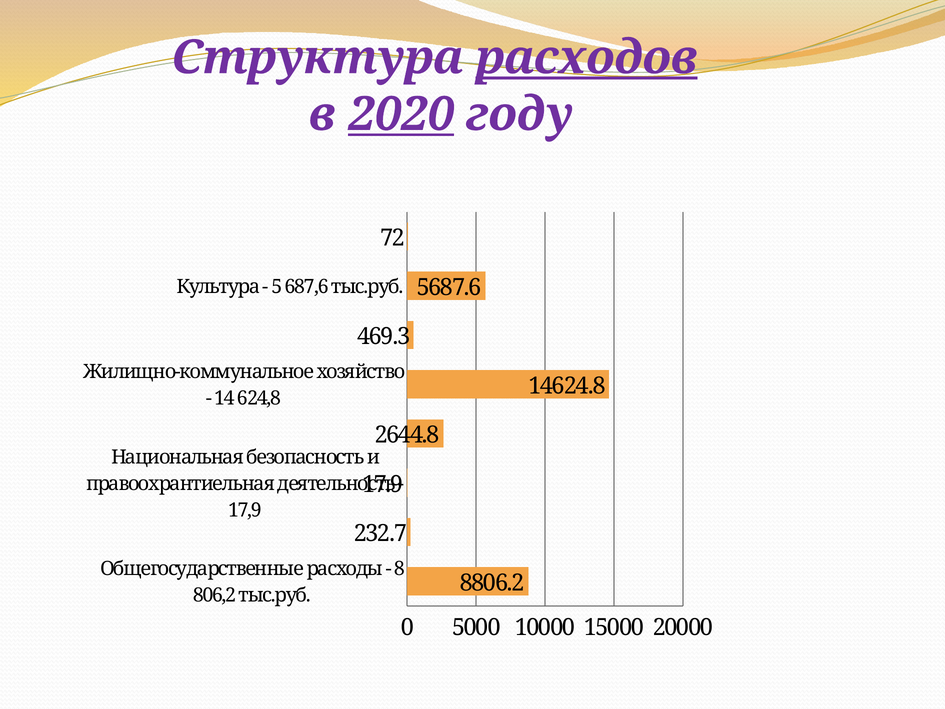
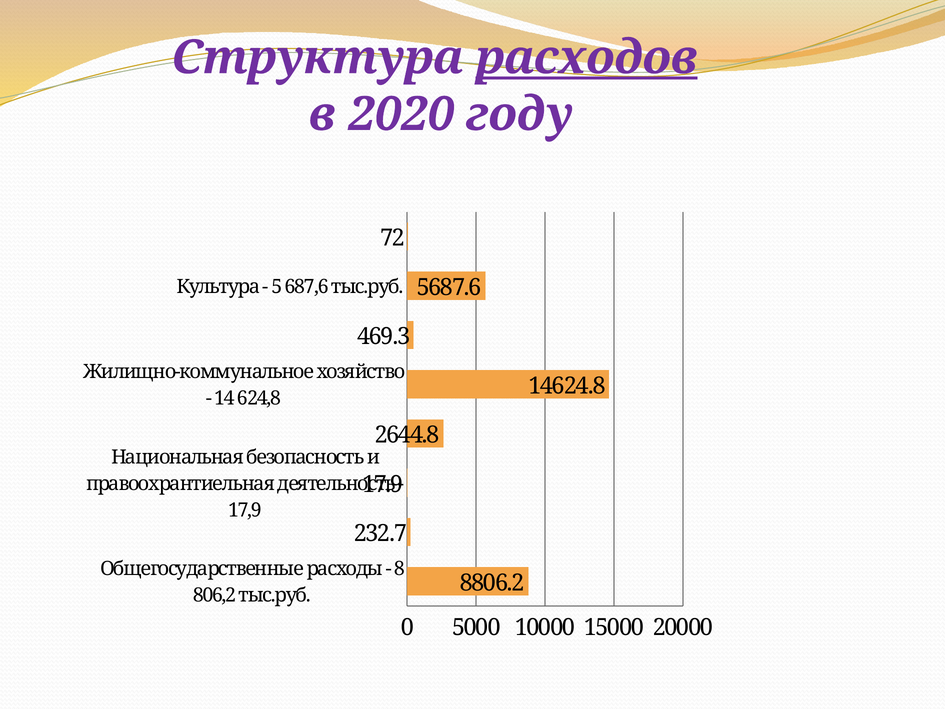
2020 underline: present -> none (401, 114)
